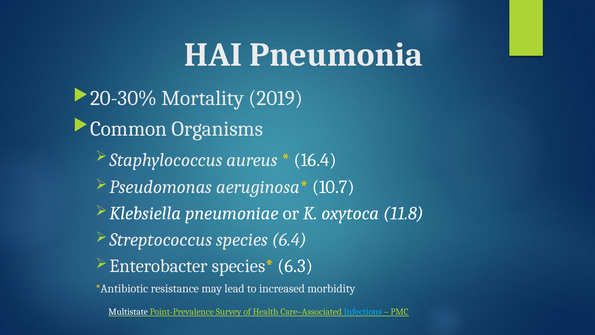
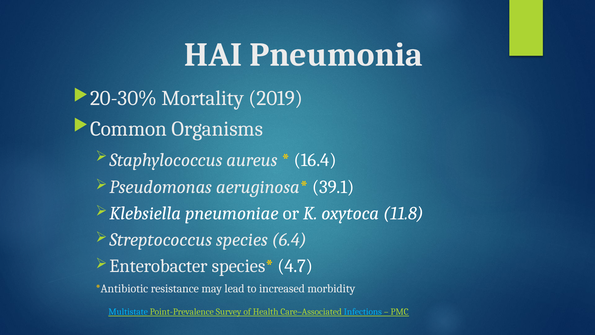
10.7: 10.7 -> 39.1 (333, 187)
6.3: 6.3 -> 4.7 (295, 266)
Multistate colour: white -> light blue (128, 312)
